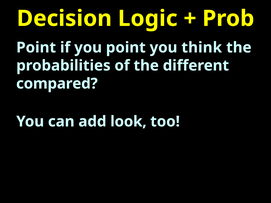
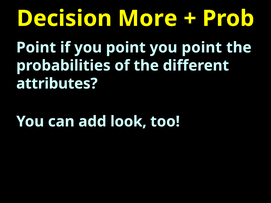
Logic: Logic -> More (148, 19)
think: think -> point (202, 48)
compared: compared -> attributes (57, 84)
